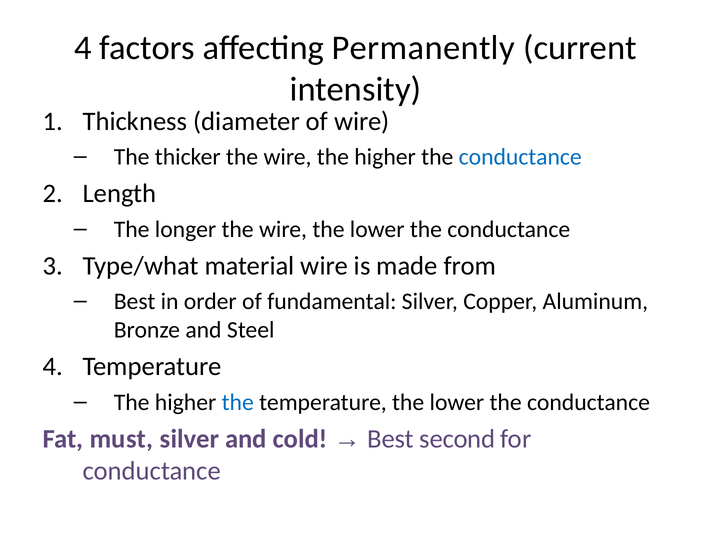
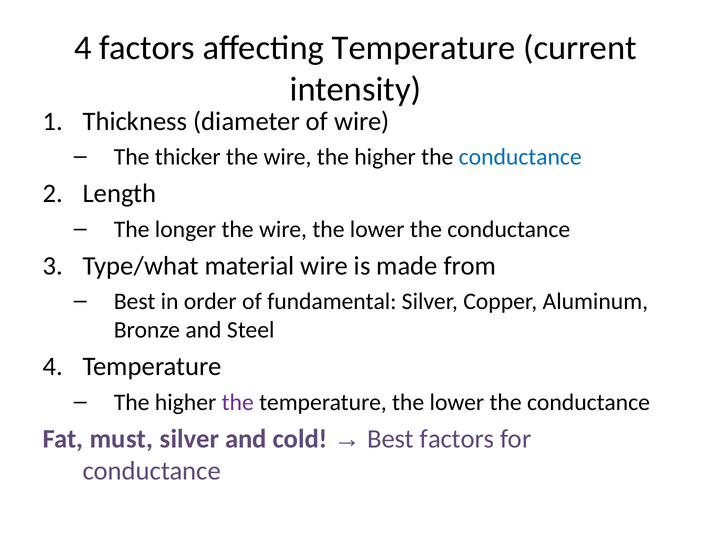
affecting Permanently: Permanently -> Temperature (424, 48)
the colour: blue -> purple (238, 402)
Best second: second -> factors (457, 439)
